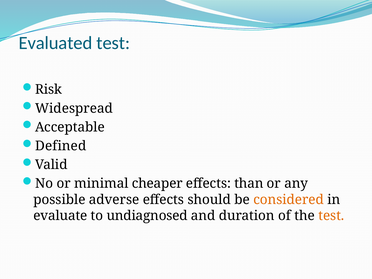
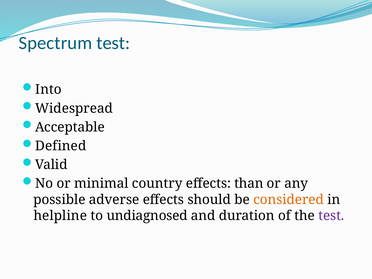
Evaluated: Evaluated -> Spectrum (55, 43)
Risk: Risk -> Into (48, 90)
cheaper: cheaper -> country (157, 184)
evaluate: evaluate -> helpline (60, 216)
test colour: orange -> purple (331, 216)
